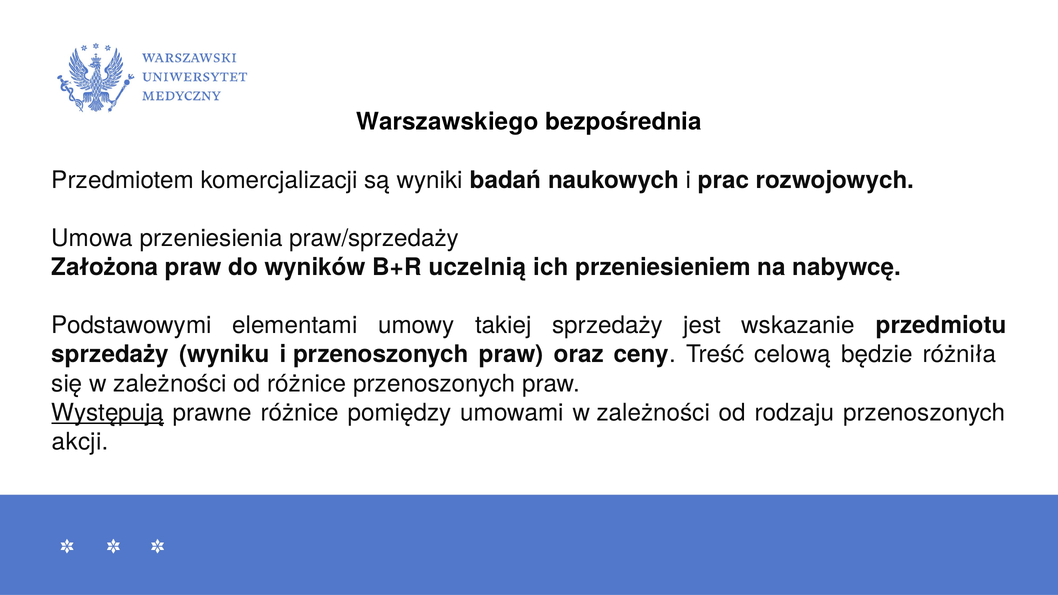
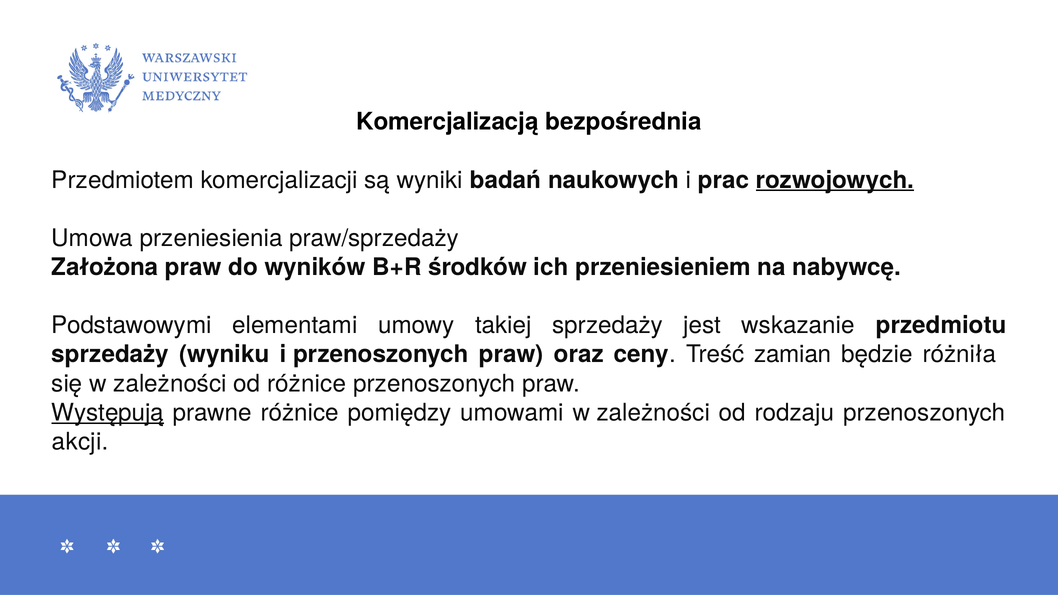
Warszawskiego: Warszawskiego -> Komercjalizacją (447, 122)
rozwojowych underline: none -> present (835, 180)
uczelnią: uczelnią -> środków (478, 267)
celową: celową -> zamian (793, 355)
